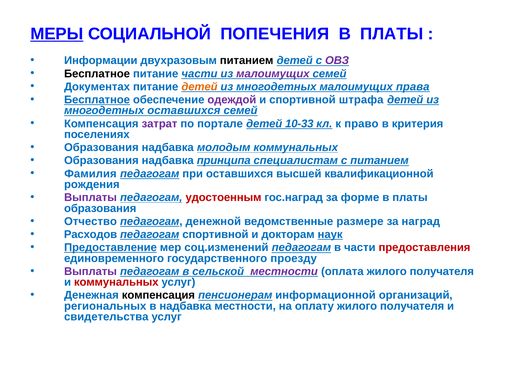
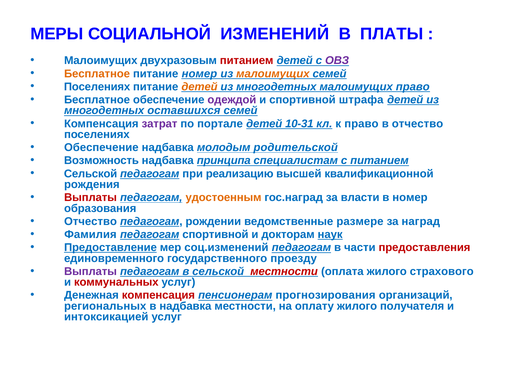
МЕРЫ underline: present -> none (57, 34)
ПОПЕЧЕНИЯ: ПОПЕЧЕНИЯ -> ИЗМЕНЕНИЙ (275, 34)
Информации: Информации -> Малоимущих (101, 60)
питанием colour: black -> red (247, 60)
Бесплатное colour: black -> orange (97, 74)
питание части: части -> номер (199, 74)
малоимущих colour: purple -> orange (273, 74)
Документах: Документах -> Поселениях (97, 87)
малоимущих права: права -> право (413, 87)
Бесплатное underline: present -> none (97, 100)
10-33: 10-33 -> 10-31 (299, 123)
в критерия: критерия -> отчество (418, 123)
Образования: Образования -> Обеспечение (101, 147)
молодым коммунальных: коммунальных -> родительской (296, 147)
Образования: Образования -> Возможность (101, 160)
Фамилия: Фамилия -> Сельской (91, 173)
при оставшихся: оставшихся -> реализацию (240, 173)
Выплаты colour: purple -> red (91, 197)
удостоенным colour: red -> orange (223, 197)
форме: форме -> власти (360, 197)
платы: платы -> номер (410, 197)
денежной: денежной -> рождении (213, 221)
Расходов: Расходов -> Фамилия (90, 234)
местности colour: purple -> red (284, 271)
оплата жилого получателя: получателя -> страхового (442, 271)
компенсация colour: black -> red (158, 295)
информационной: информационной -> прогнозирования (325, 295)
свидетельства: свидетельства -> интоксикацией (106, 316)
